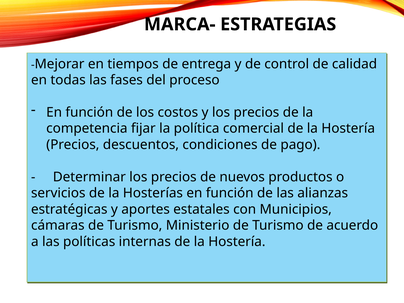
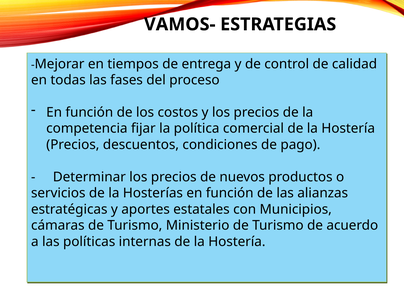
MARCA-: MARCA- -> VAMOS- (180, 24)
